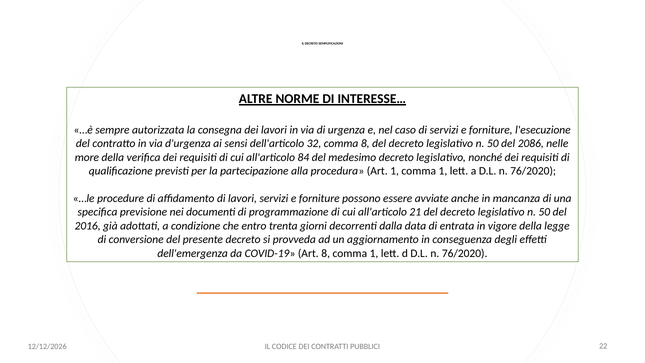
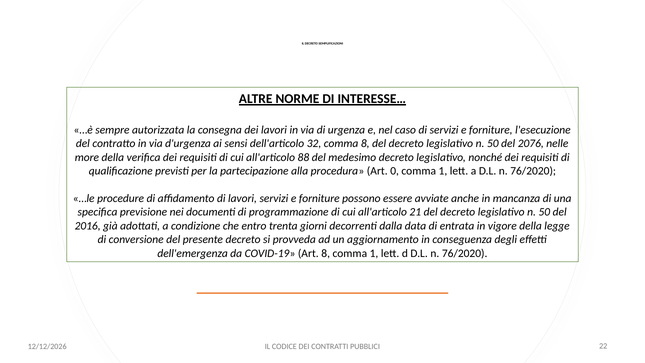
2086: 2086 -> 2076 (531, 143)
84: 84 -> 88 (303, 157)
Art 1: 1 -> 0 (395, 171)
